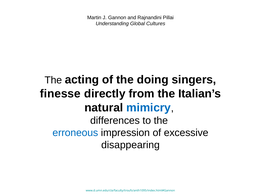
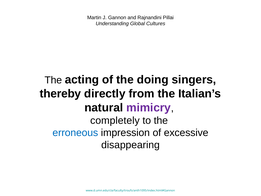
finesse: finesse -> thereby (60, 94)
mimicry colour: blue -> purple (149, 107)
differences: differences -> completely (115, 120)
